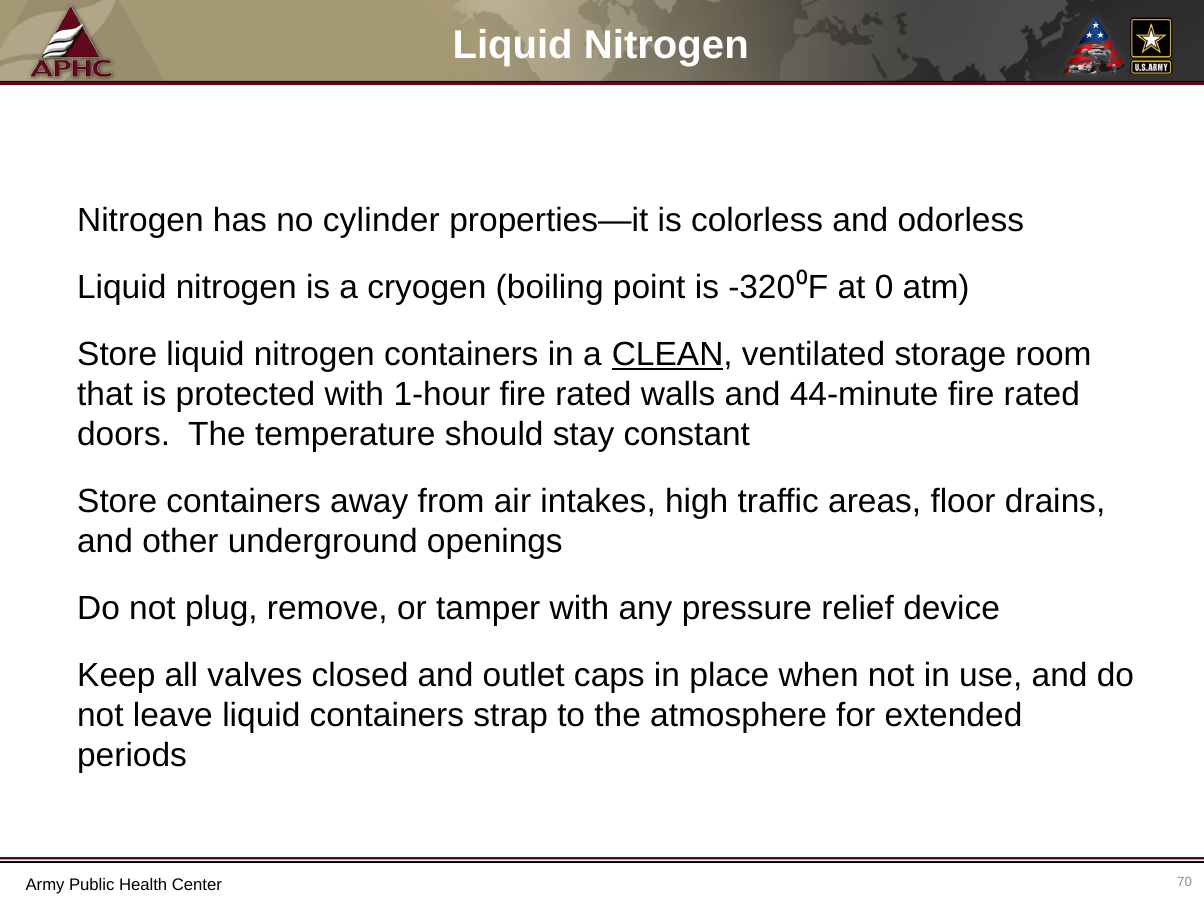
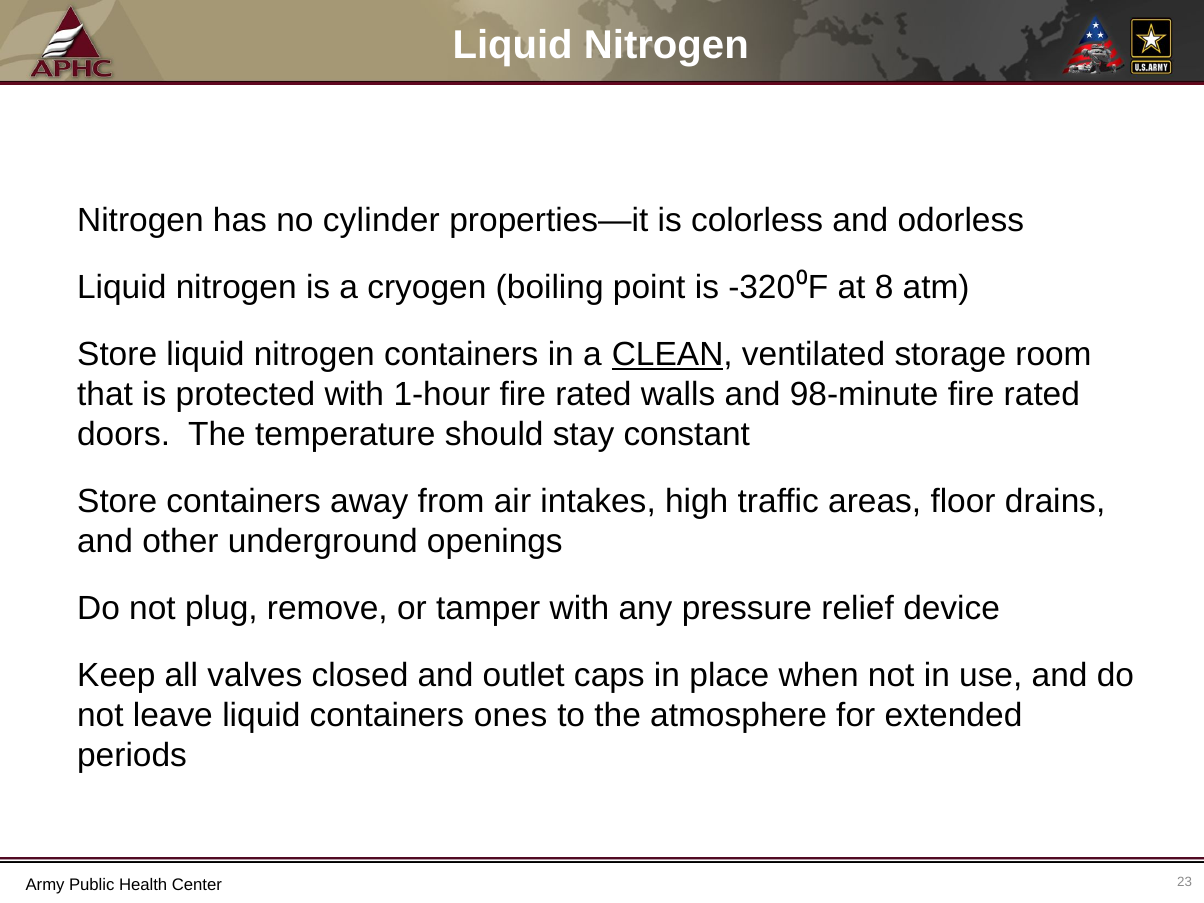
0: 0 -> 8 (884, 287)
44-minute: 44-minute -> 98-minute (864, 394)
strap: strap -> ones (511, 715)
70: 70 -> 23 (1185, 882)
